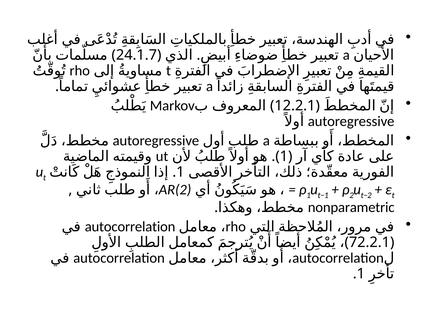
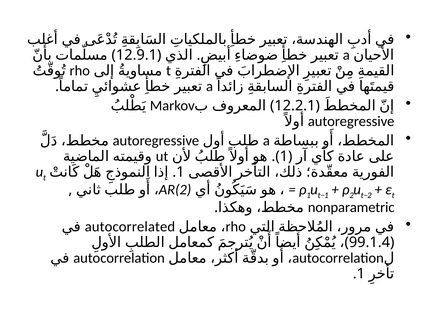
24.1.7: 24.1.7 -> 12.9.1 (136, 55)
autocorrelation: autocorrelation -> autocorrelated (130, 226)
72.2.1: 72.2.1 -> 99.1.4 (369, 242)
